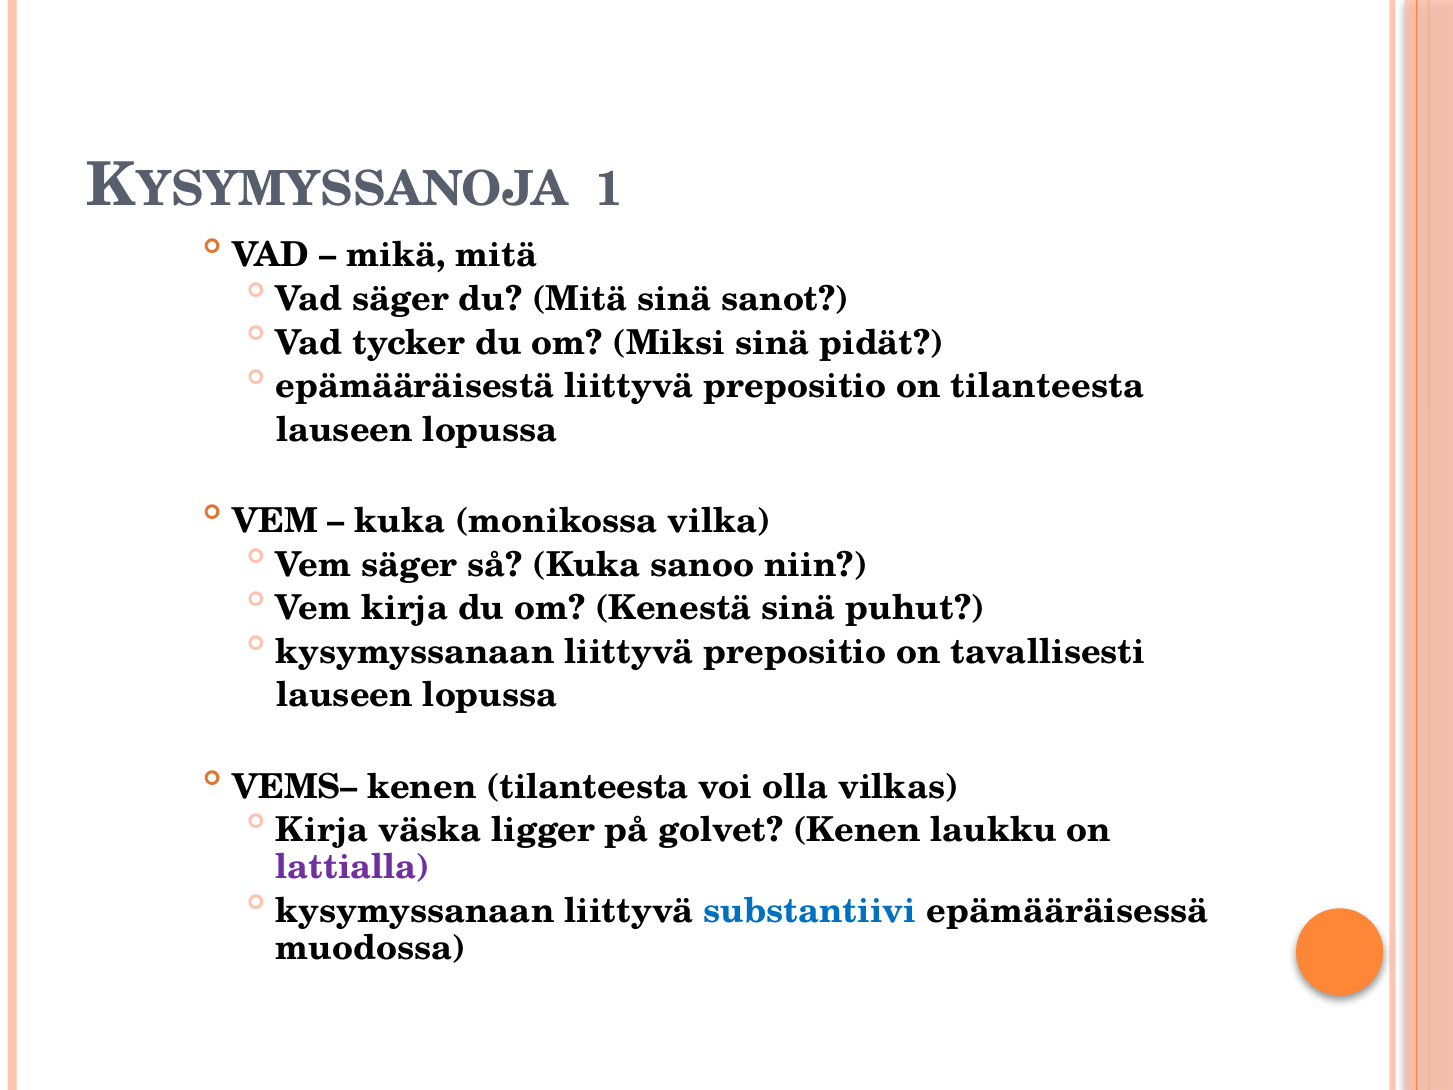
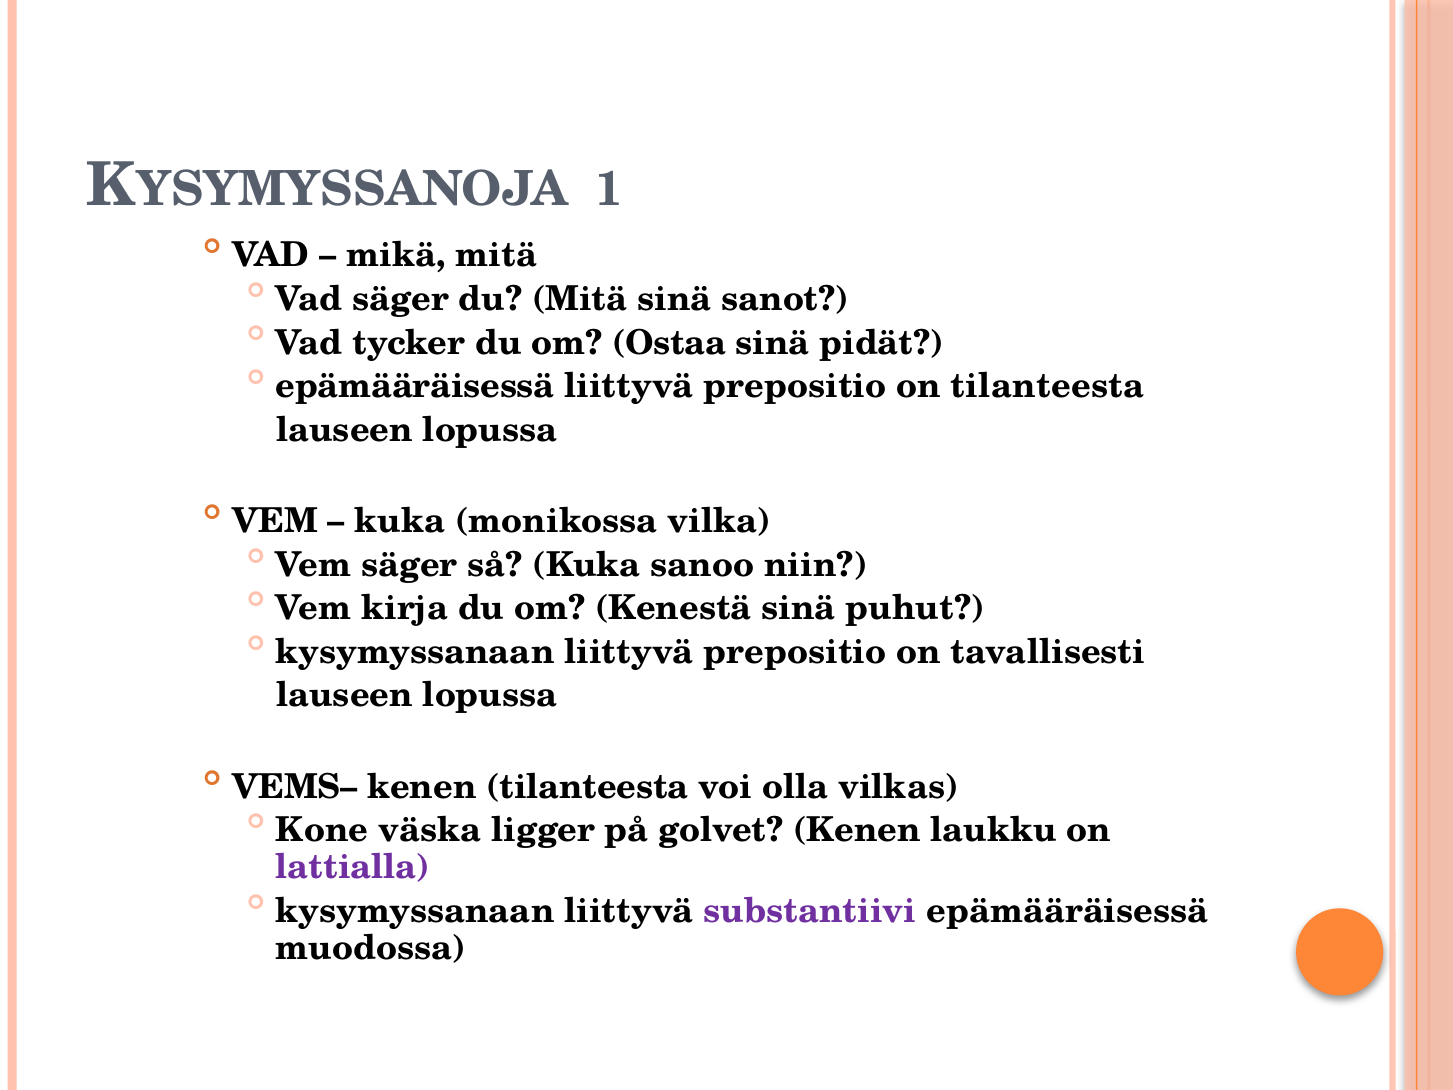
Miksi: Miksi -> Ostaa (669, 343)
epämääräisestä: epämääräisestä -> epämääräisessä (415, 386)
Kirja: Kirja -> Kone (322, 830)
substantiivi colour: blue -> purple (810, 911)
